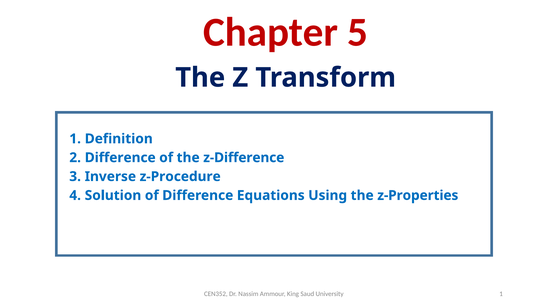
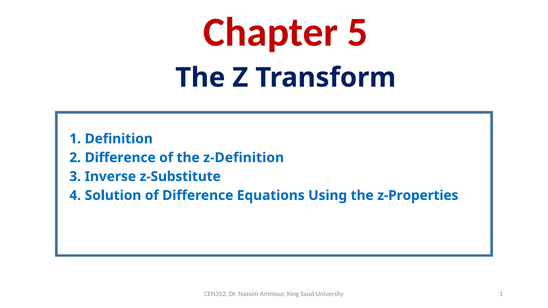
z-Difference: z-Difference -> z-Definition (244, 158)
z-Procedure: z-Procedure -> z-Substitute (180, 177)
